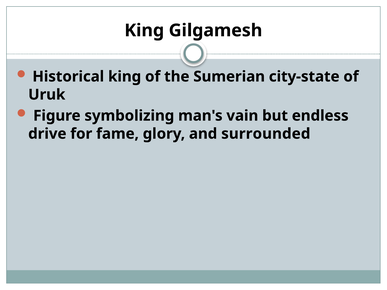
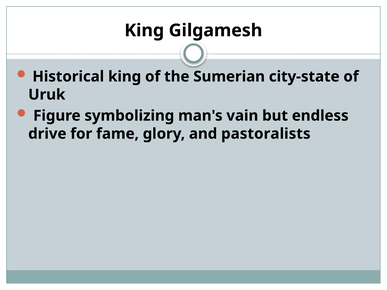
surrounded: surrounded -> pastoralists (266, 134)
